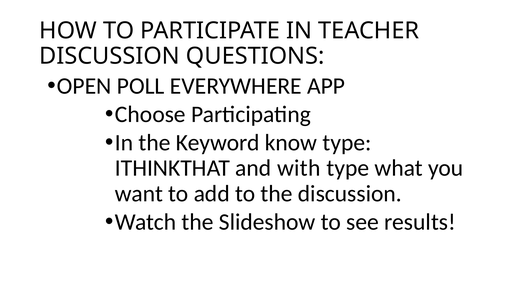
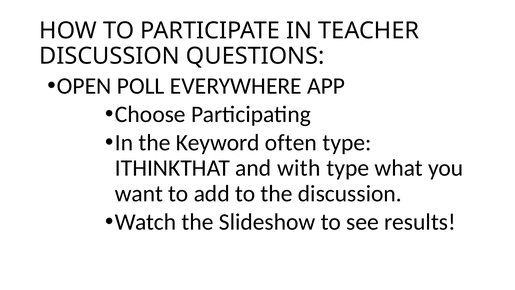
know: know -> often (291, 142)
